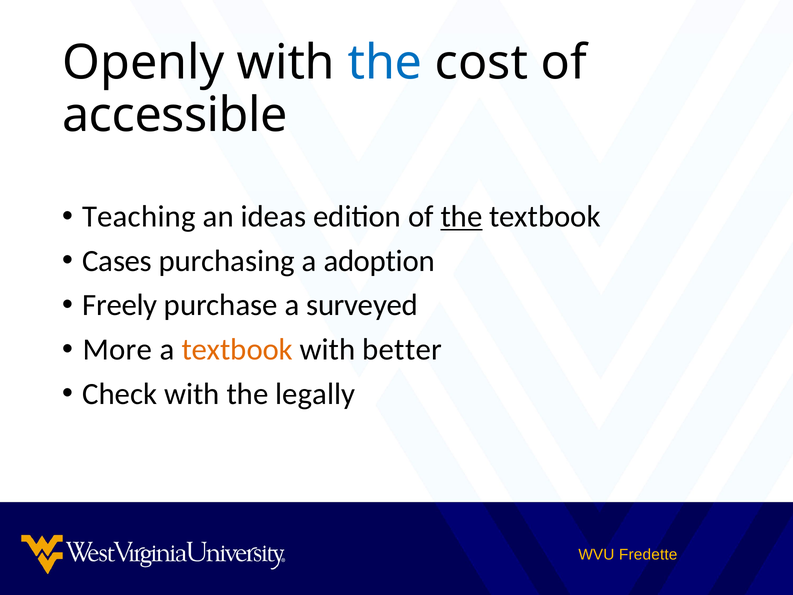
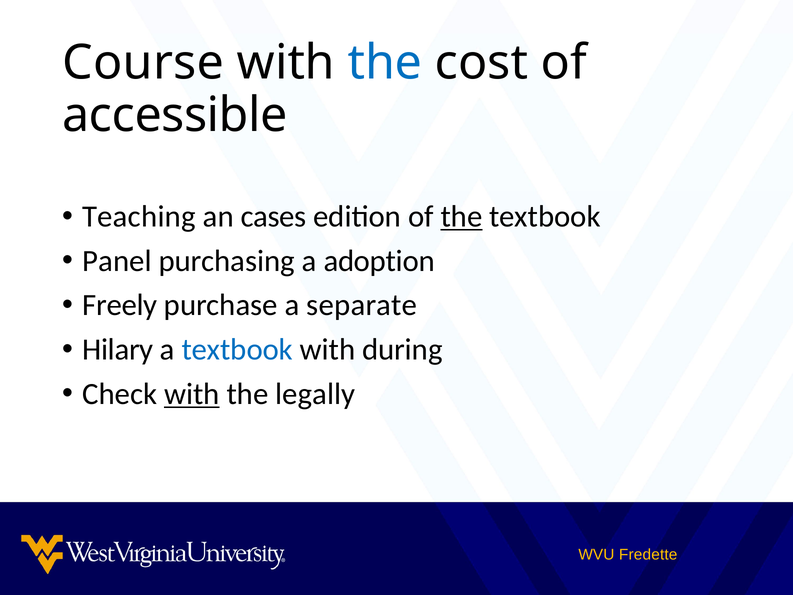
Openly: Openly -> Course (143, 63)
ideas: ideas -> cases (274, 216)
Cases: Cases -> Panel (117, 261)
surveyed: surveyed -> separate (362, 305)
More: More -> Hilary (118, 349)
textbook colour: orange -> blue (237, 349)
better: better -> during (402, 349)
with underline: none -> present (192, 394)
